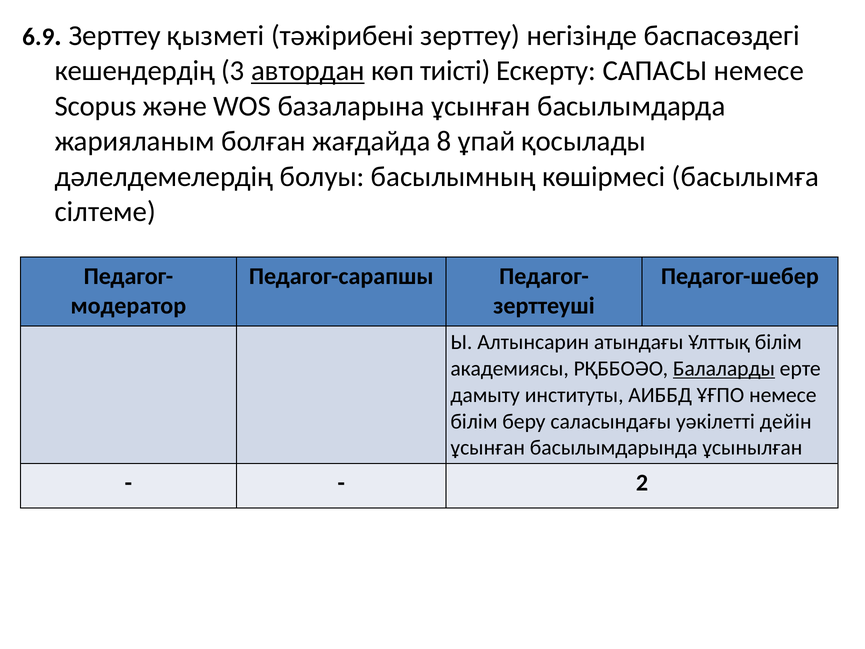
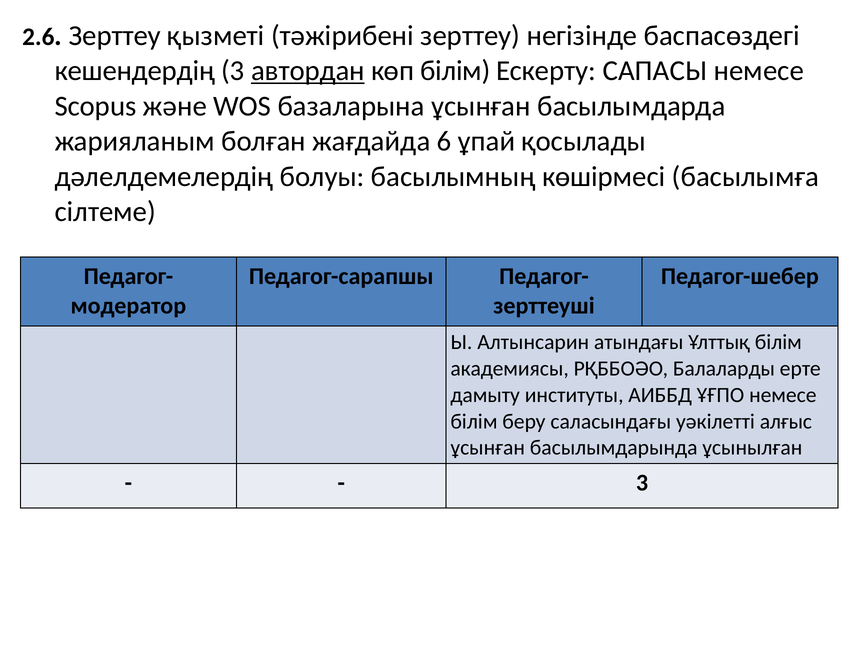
6.9: 6.9 -> 2.6 (38, 37)
көп тиісті: тиісті -> білім (455, 71)
8: 8 -> 6 (444, 141)
Балаларды underline: present -> none (724, 368)
дейін: дейін -> алғыс (786, 421)
2: 2 -> 3 (642, 483)
